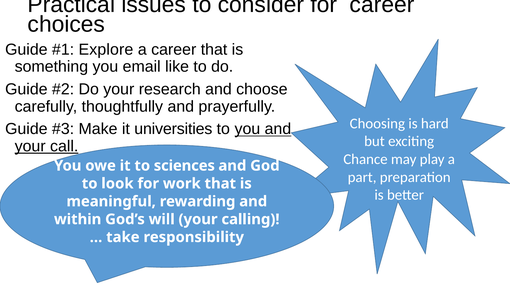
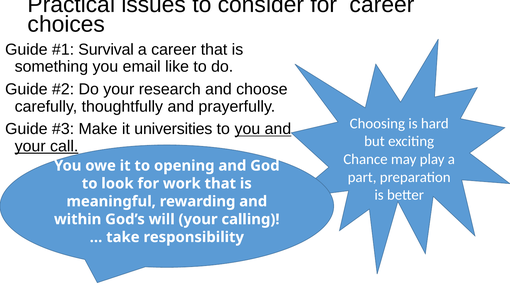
Explore: Explore -> Survival (106, 49)
sciences: sciences -> opening (184, 166)
